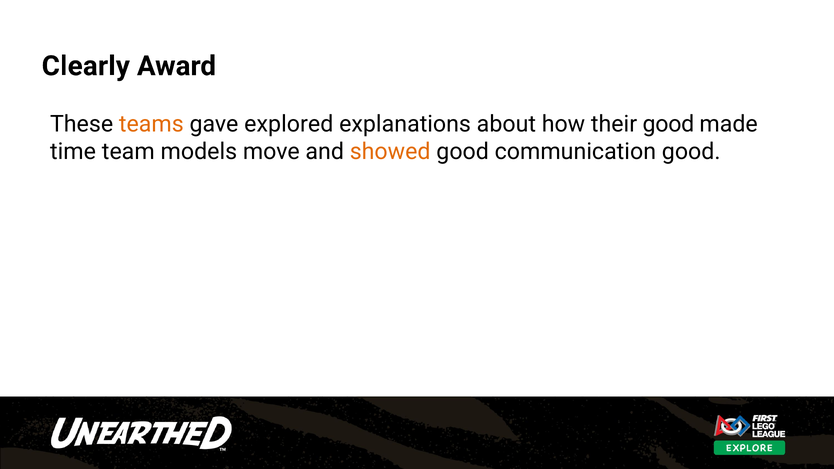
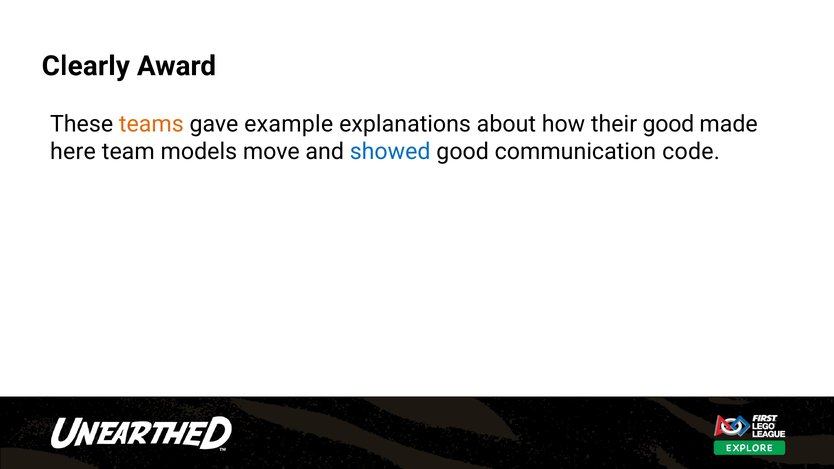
explored: explored -> example (289, 124)
time: time -> here (73, 152)
showed colour: orange -> blue (390, 152)
communication good: good -> code (691, 152)
